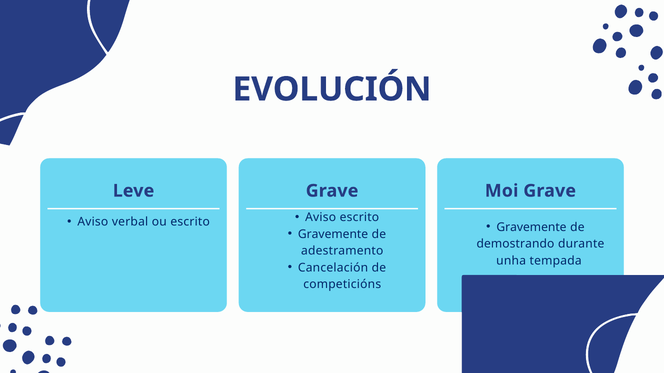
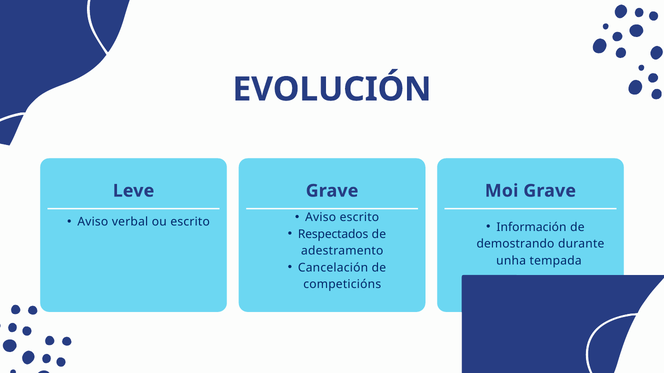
Gravemente: Gravemente -> Información (531, 227)
Gravemente: Gravemente -> Respectados (333, 234)
